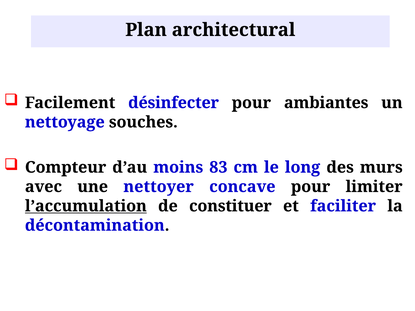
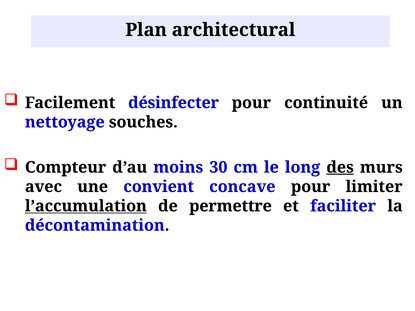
ambiantes: ambiantes -> continuité (326, 103)
83: 83 -> 30 (218, 167)
des underline: none -> present (340, 167)
nettoyer: nettoyer -> convient (159, 187)
constituer: constituer -> permettre (230, 206)
